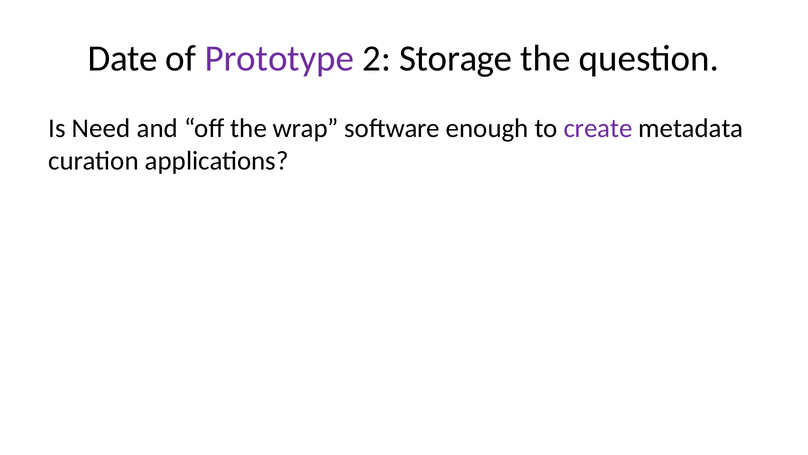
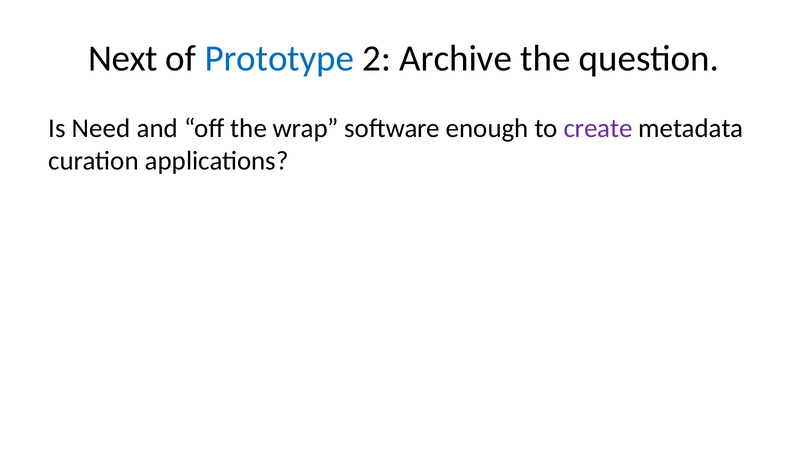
Date: Date -> Next (123, 59)
Prototype colour: purple -> blue (279, 59)
Storage: Storage -> Archive (456, 59)
